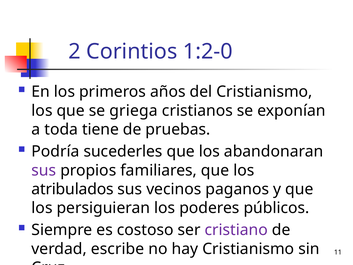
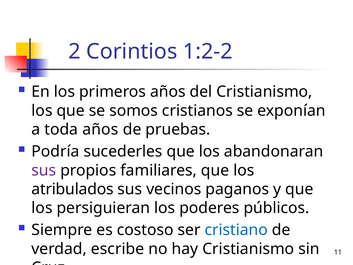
1:2-0: 1:2-0 -> 1:2-2 (208, 52)
griega: griega -> somos (134, 111)
toda tiene: tiene -> años (100, 129)
cristiano colour: purple -> blue (236, 230)
